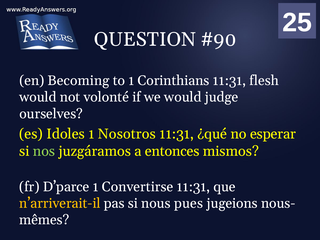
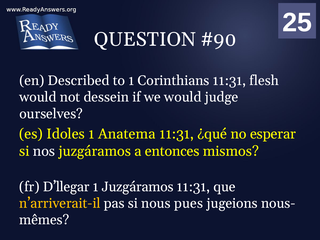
Becoming: Becoming -> Described (79, 81)
volonté: volonté -> dessein (106, 97)
Nosotros: Nosotros -> Anatema (127, 134)
nos colour: light green -> white (44, 151)
D’parce: D’parce -> D’llegar (66, 187)
1 Convertirse: Convertirse -> Juzgáramos (138, 187)
